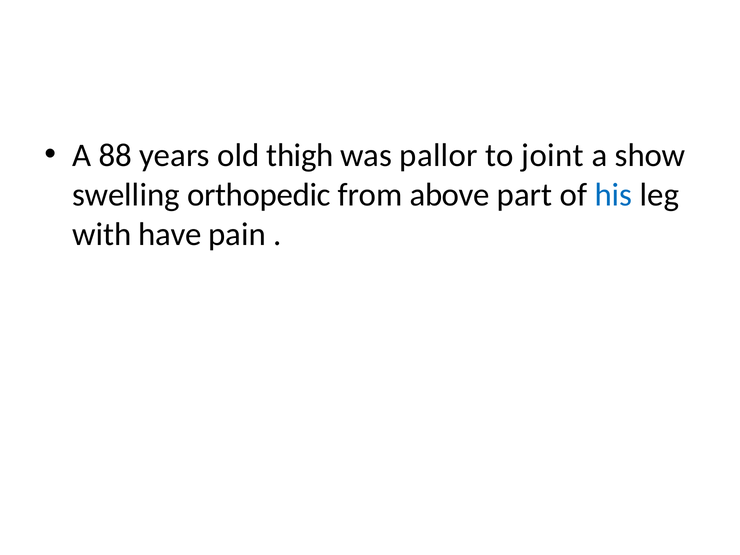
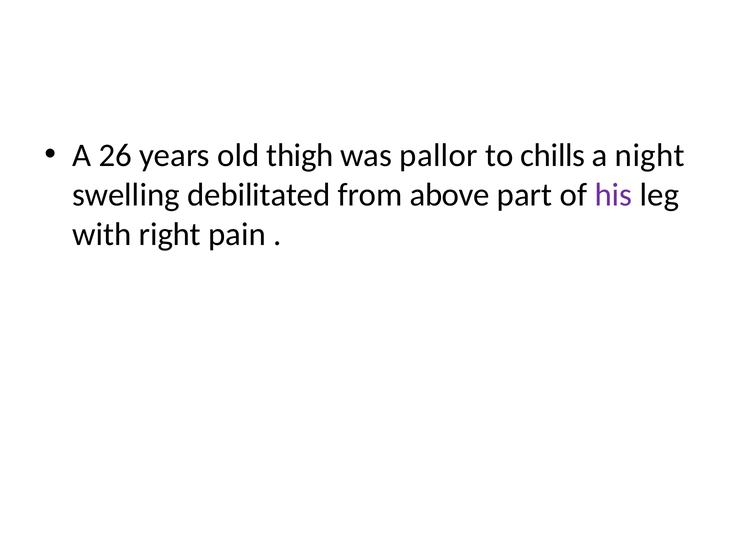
88: 88 -> 26 (115, 155)
joint: joint -> chills (553, 155)
show: show -> night (650, 155)
orthopedic: orthopedic -> debilitated (259, 195)
his colour: blue -> purple (613, 195)
have: have -> right (170, 234)
